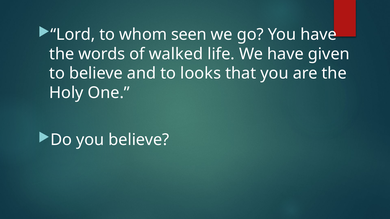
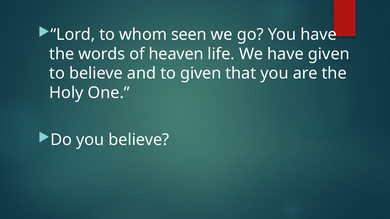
walked: walked -> heaven (176, 54)
to looks: looks -> given (201, 74)
